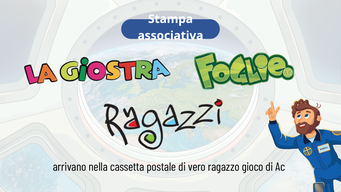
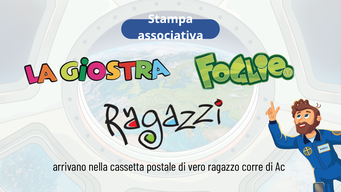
gioco: gioco -> corre (253, 167)
